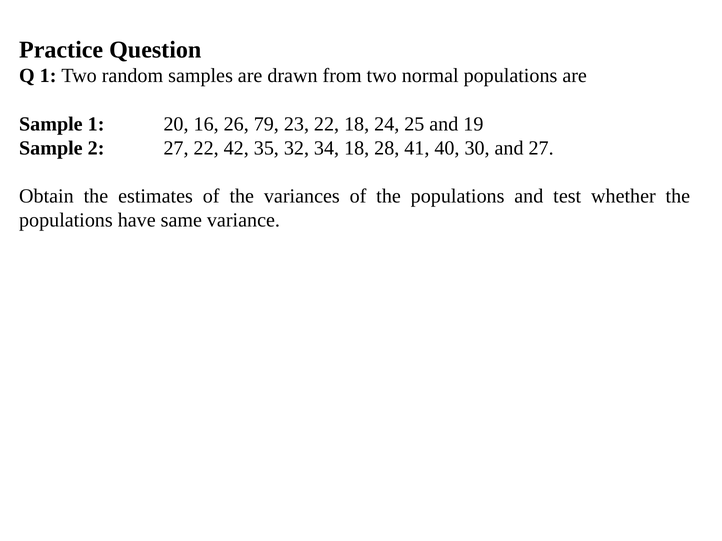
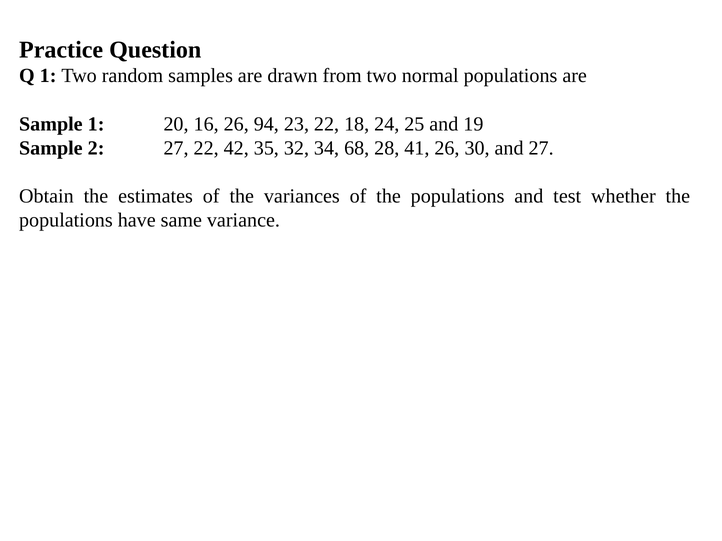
79: 79 -> 94 (266, 124)
34 18: 18 -> 68 (357, 148)
41 40: 40 -> 26 (447, 148)
